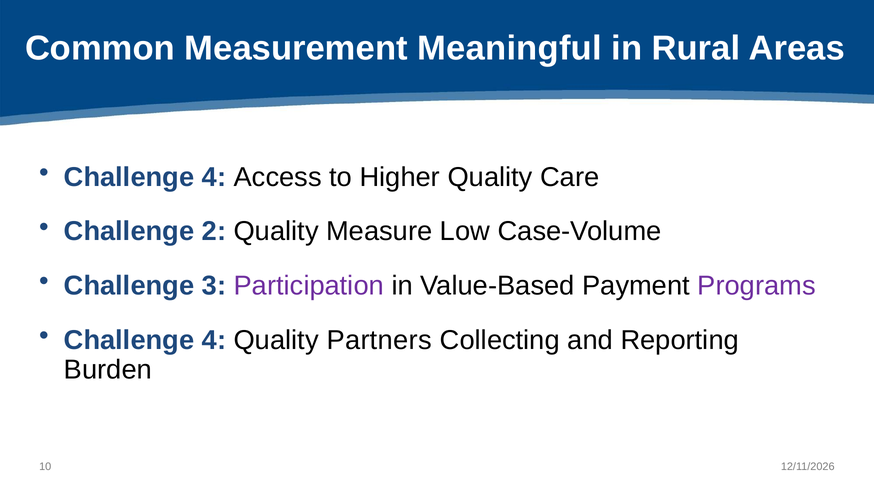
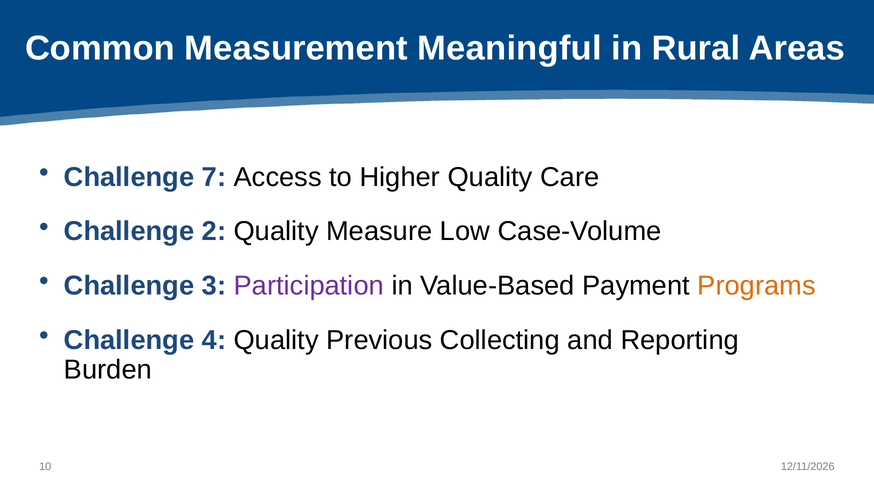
4: 4 -> 7 (214, 177)
Programs colour: purple -> orange (757, 286)
Partners: Partners -> Previous (379, 340)
